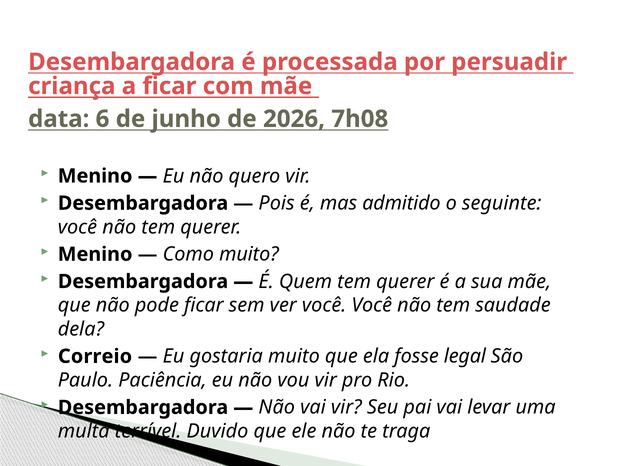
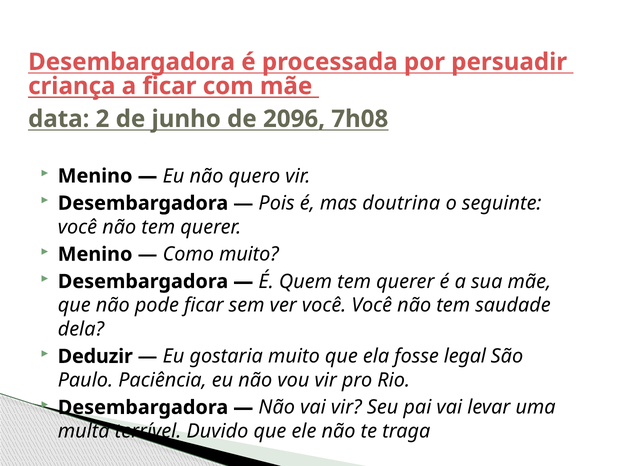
6: 6 -> 2 (103, 119)
2026: 2026 -> 2096 (294, 119)
admitido: admitido -> doutrina (401, 203)
Correio: Correio -> Deduzir (95, 356)
